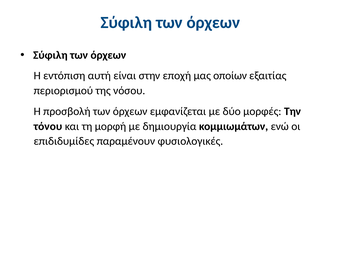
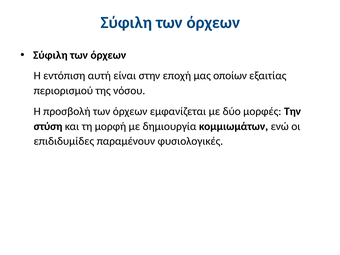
τόνου: τόνου -> στύση (48, 126)
